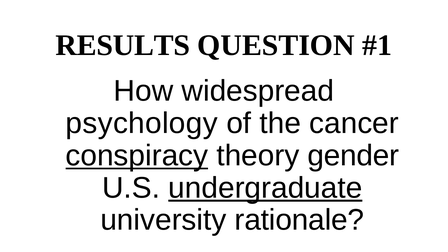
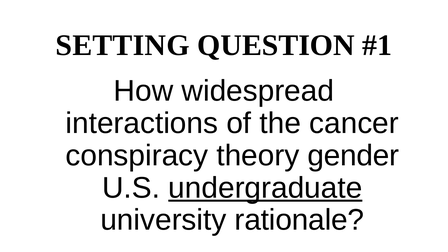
RESULTS: RESULTS -> SETTING (123, 45)
psychology: psychology -> interactions (142, 123)
conspiracy underline: present -> none (137, 156)
